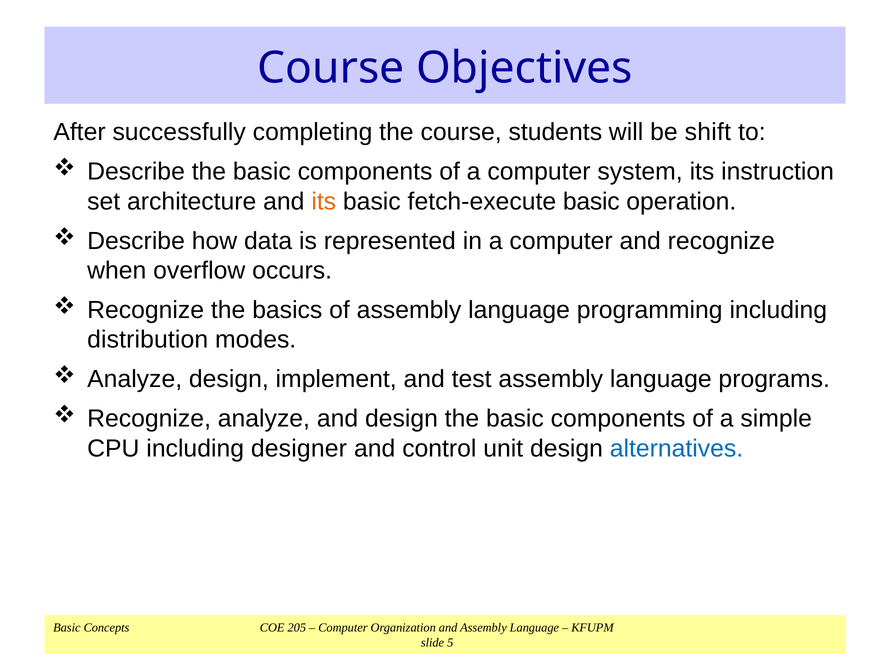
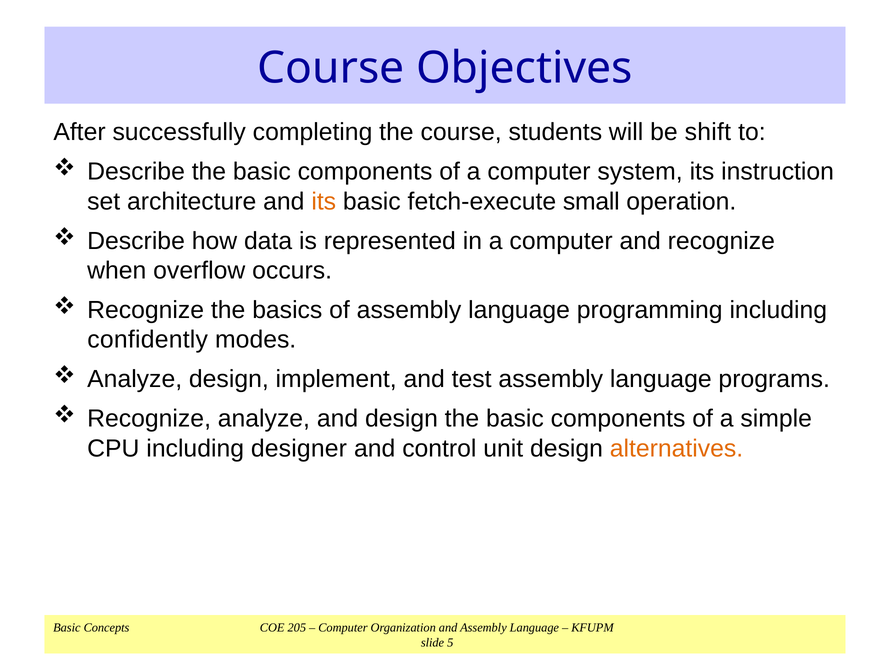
fetch-execute basic: basic -> small (591, 202)
distribution: distribution -> confidently (148, 340)
alternatives colour: blue -> orange (676, 449)
